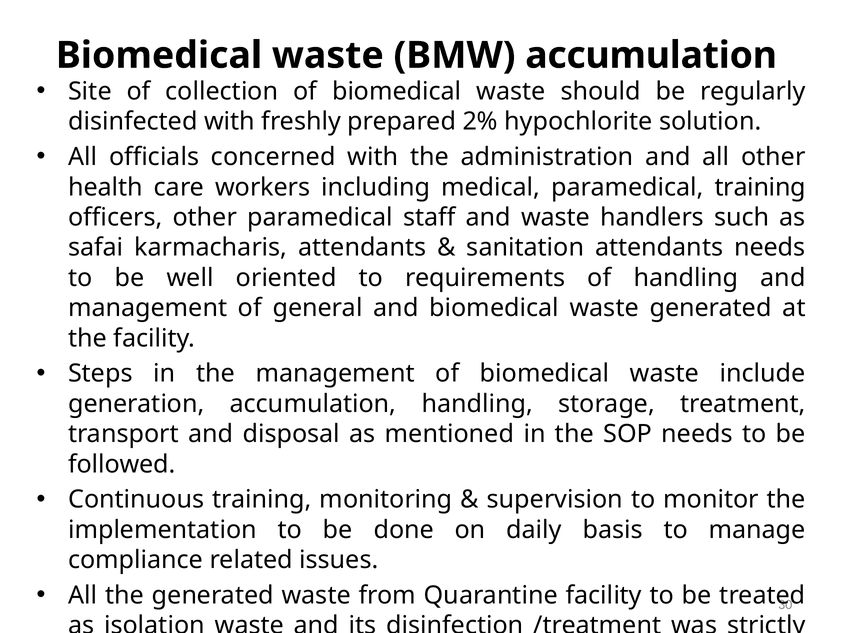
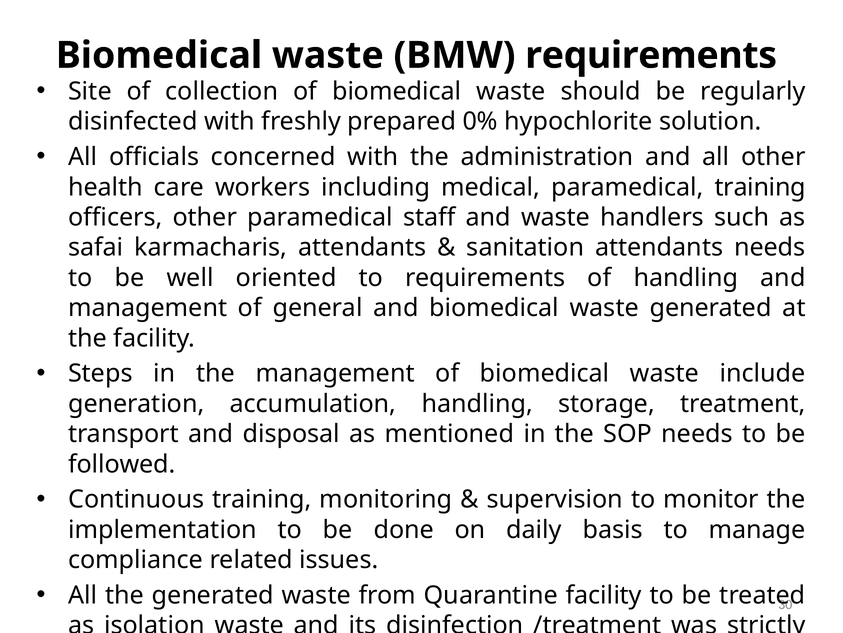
BMW accumulation: accumulation -> requirements (651, 55)
2%: 2% -> 0% (480, 122)
